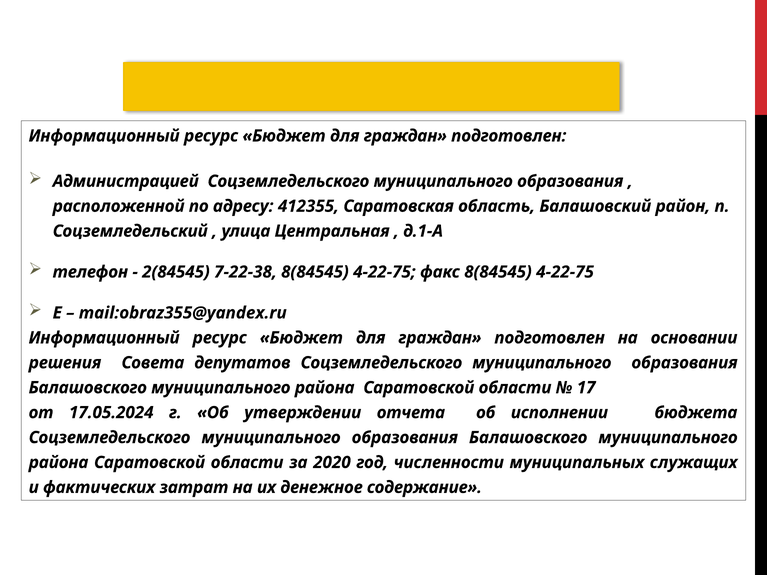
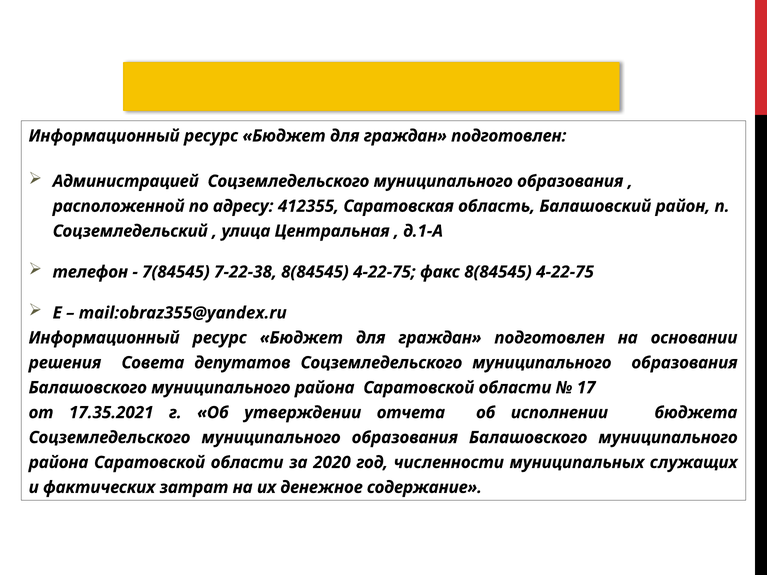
2(84545: 2(84545 -> 7(84545 (176, 272)
17.05.2024: 17.05.2024 -> 17.35.2021 (111, 413)
